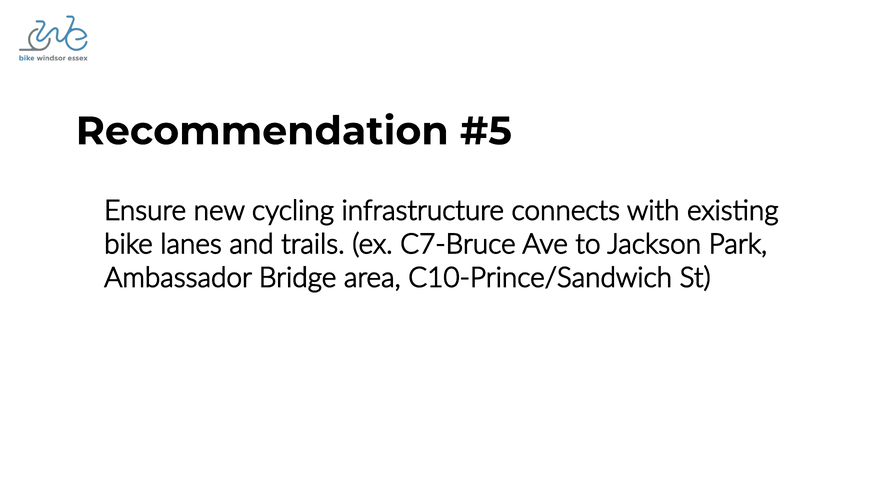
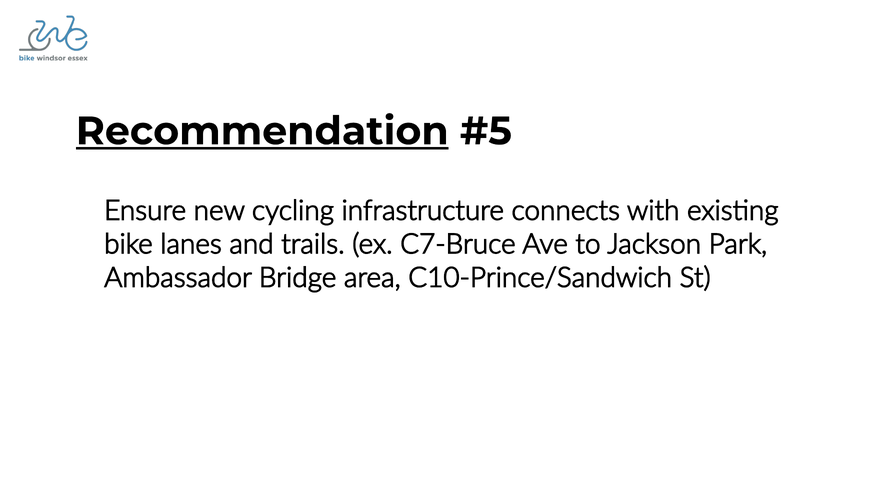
Recommendation underline: none -> present (262, 131)
